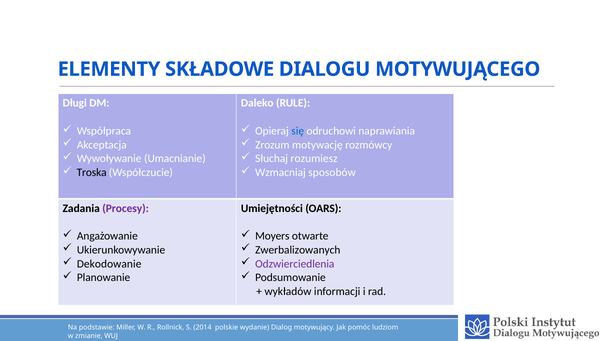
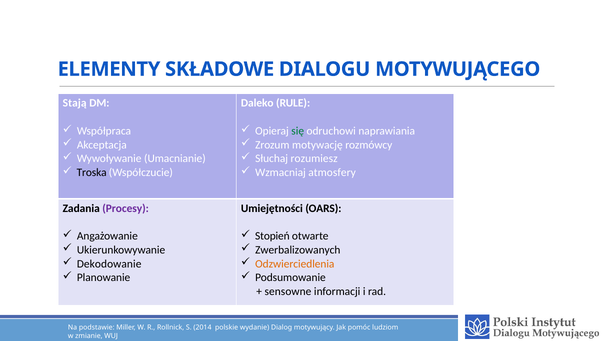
Długi: Długi -> Stają (75, 103)
się colour: blue -> green (298, 131)
sposobów: sposobów -> atmosfery (332, 173)
Moyers: Moyers -> Stopień (272, 236)
Odzwierciedlenia colour: purple -> orange (295, 264)
wykładów: wykładów -> sensowne (288, 291)
